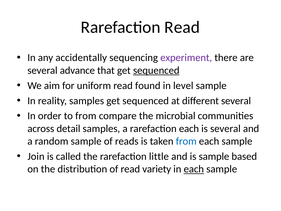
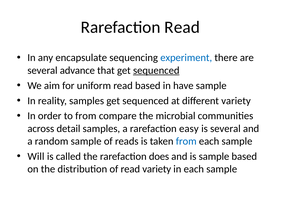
accidentally: accidentally -> encapsulate (81, 58)
experiment colour: purple -> blue (186, 58)
read found: found -> based (148, 85)
level: level -> have (183, 85)
different several: several -> variety (236, 101)
rarefaction each: each -> easy (189, 128)
Join: Join -> Will (36, 156)
little: little -> does (159, 156)
each underline: present -> none (194, 169)
